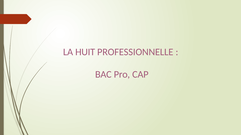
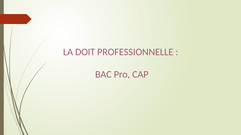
HUIT: HUIT -> DOIT (85, 52)
